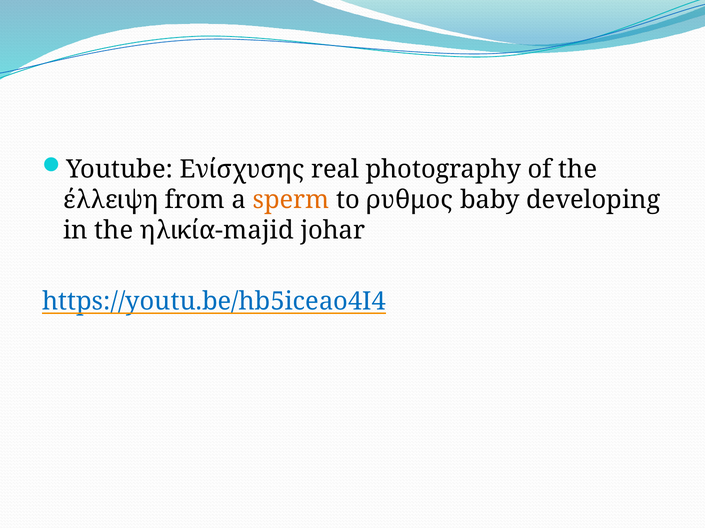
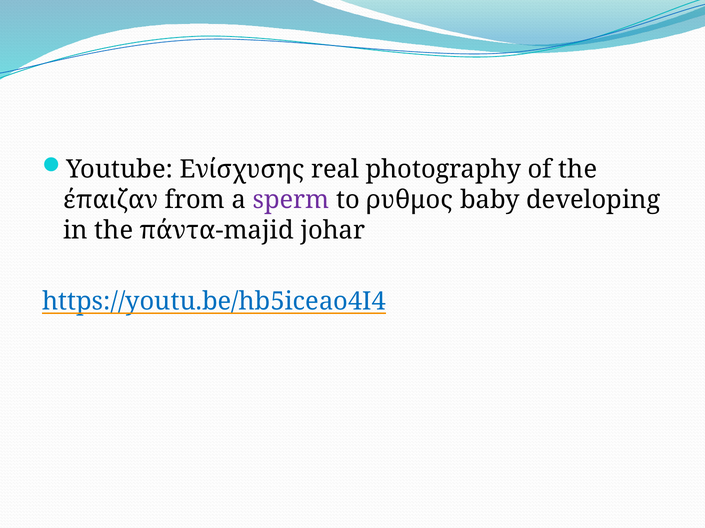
έλλειψη: έλλειψη -> έπαιζαν (111, 200)
sperm colour: orange -> purple (291, 200)
ηλικία-majid: ηλικία-majid -> πάντα-majid (217, 231)
